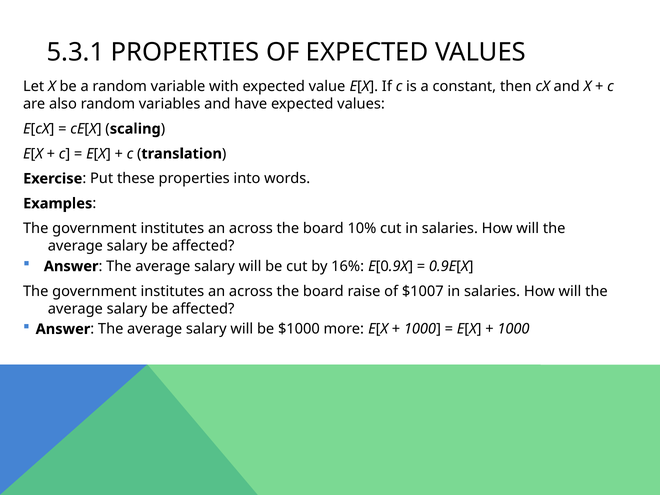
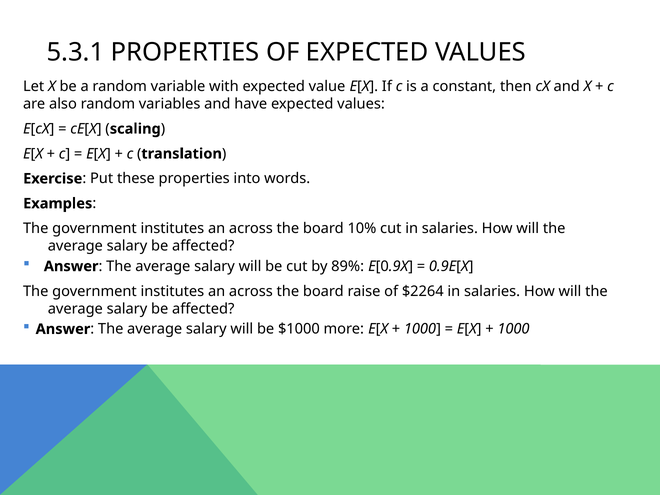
16%: 16% -> 89% (348, 266)
$1007: $1007 -> $2264 (423, 291)
